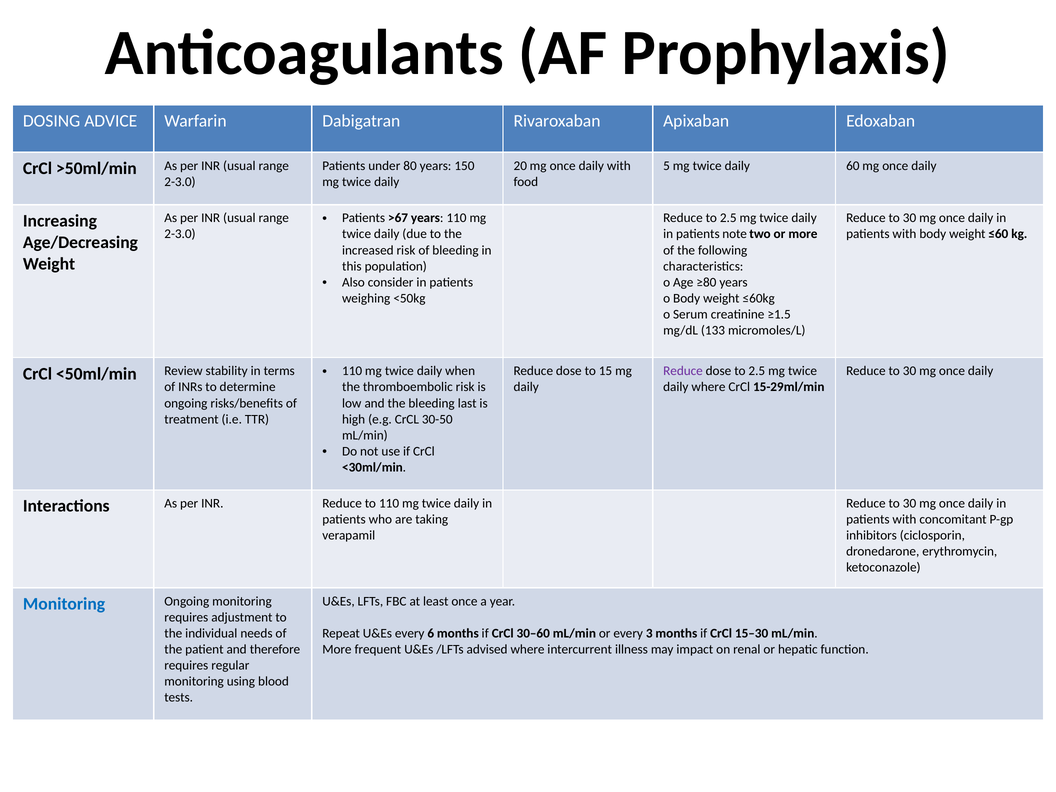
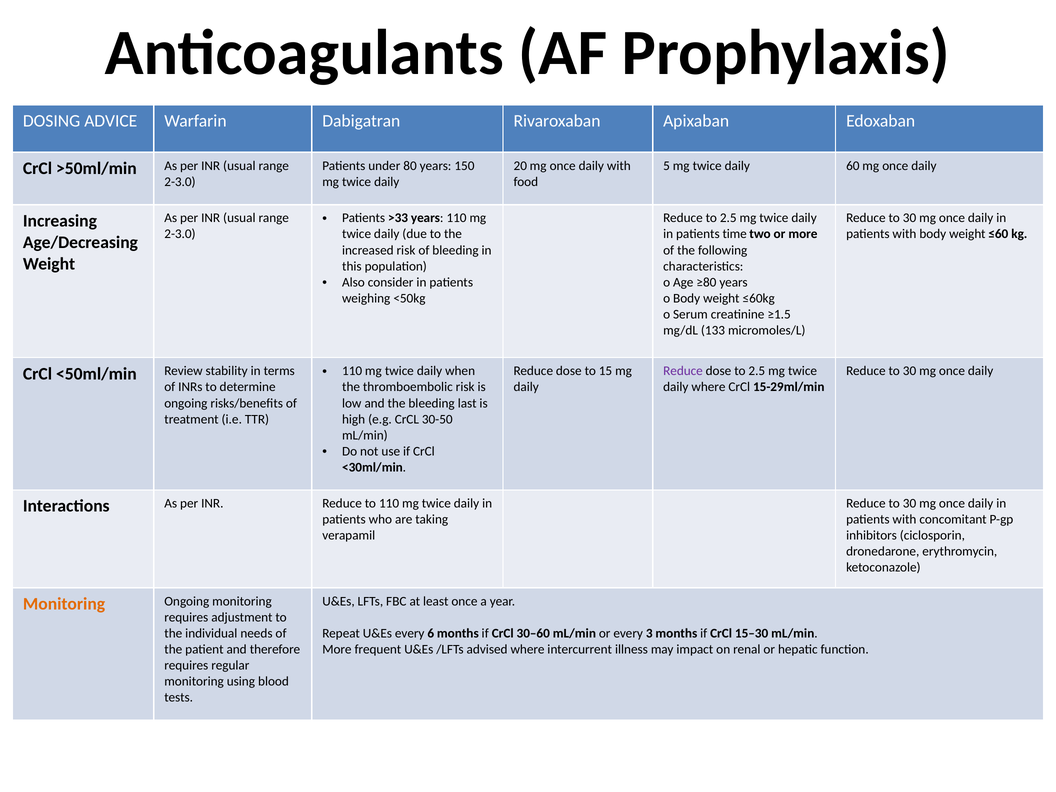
>67: >67 -> >33 (398, 218)
note: note -> time (735, 234)
Monitoring colour: blue -> orange (64, 604)
